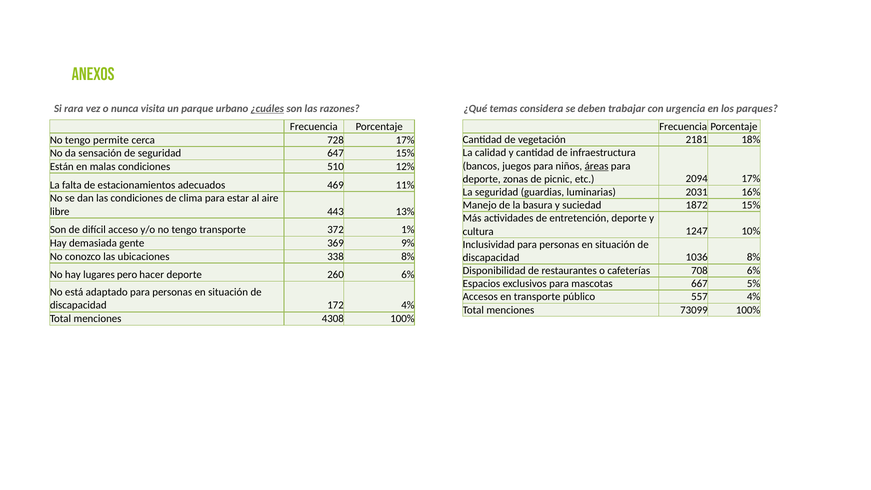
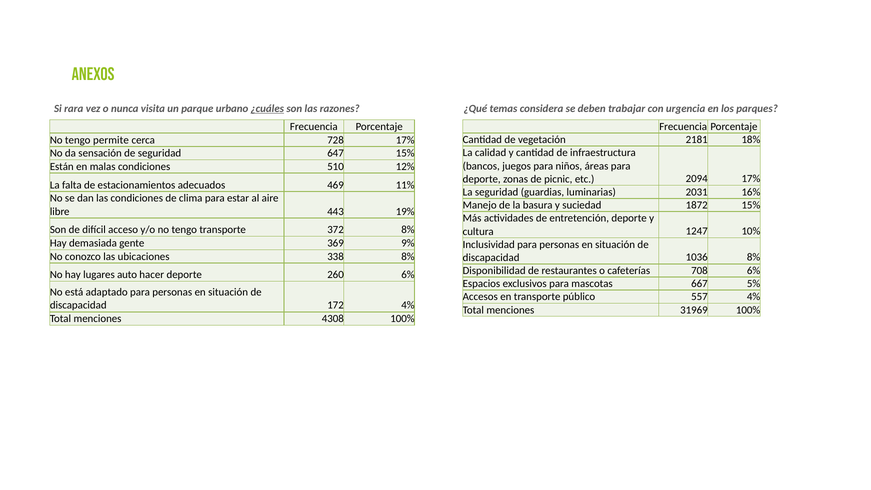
áreas underline: present -> none (597, 166)
13%: 13% -> 19% (405, 212)
372 1%: 1% -> 8% (408, 230)
pero: pero -> auto (127, 275)
73099: 73099 -> 31969 (694, 310)
